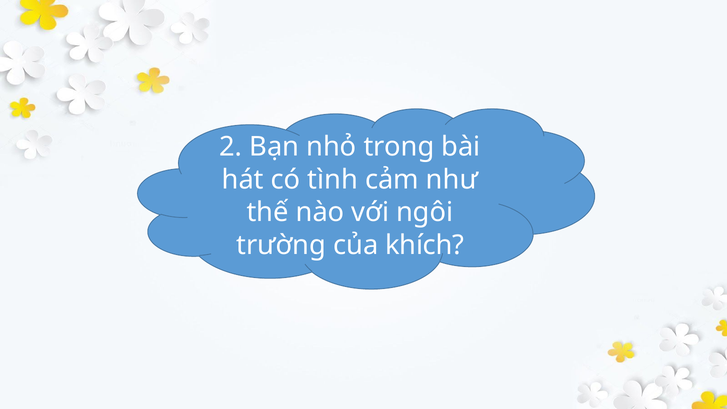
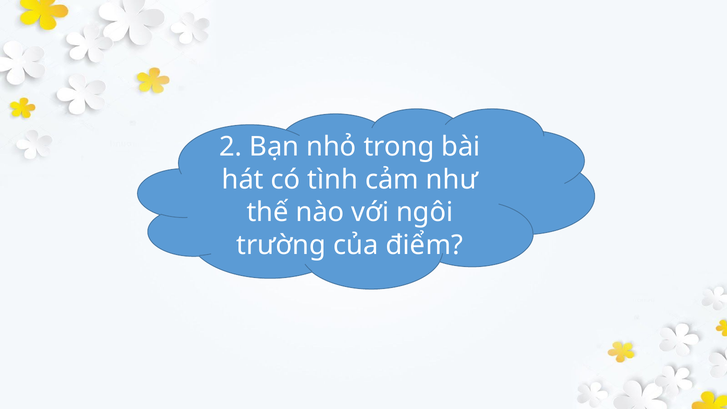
khích: khích -> điểm (424, 245)
